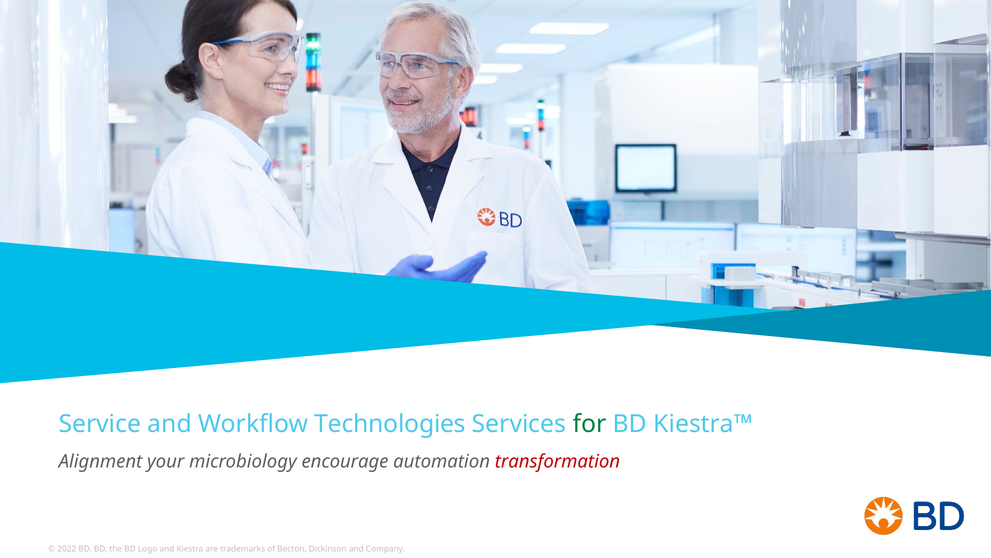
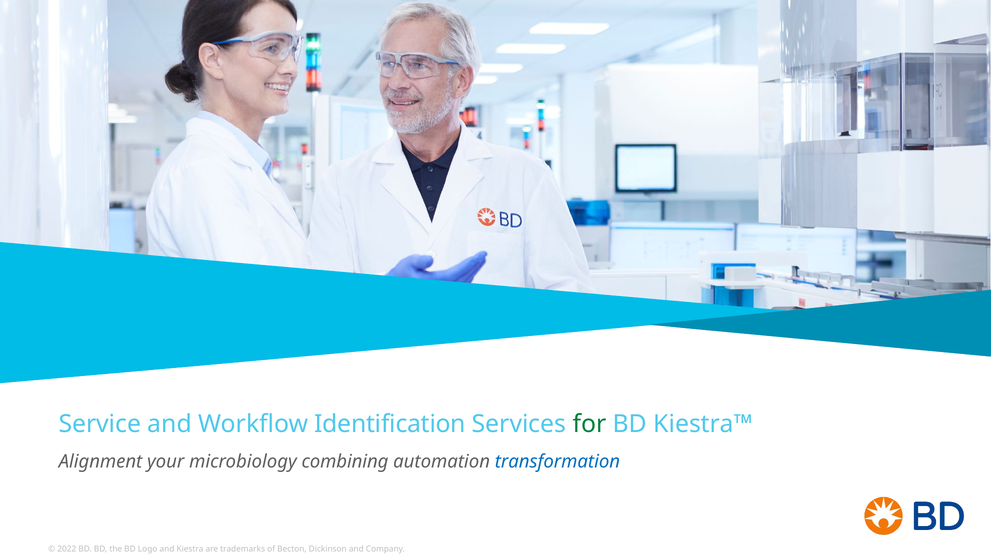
Technologies: Technologies -> Identification (390, 424)
encourage: encourage -> combining (345, 461)
transformation colour: red -> blue (557, 461)
